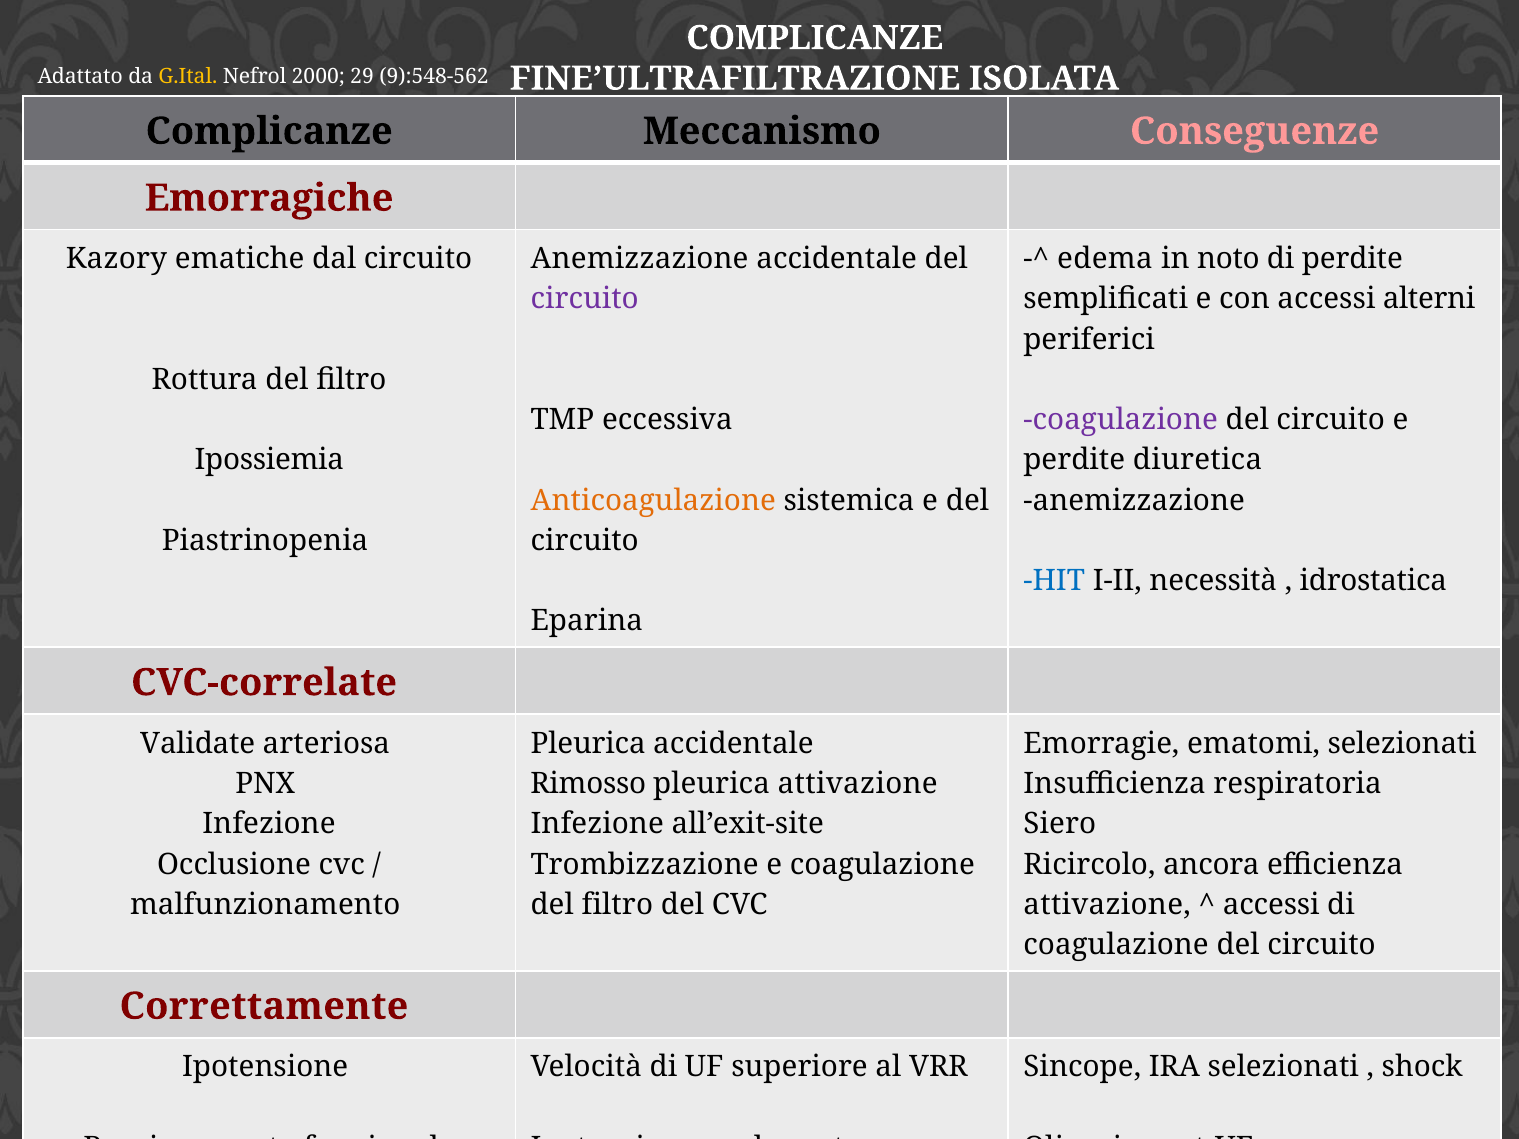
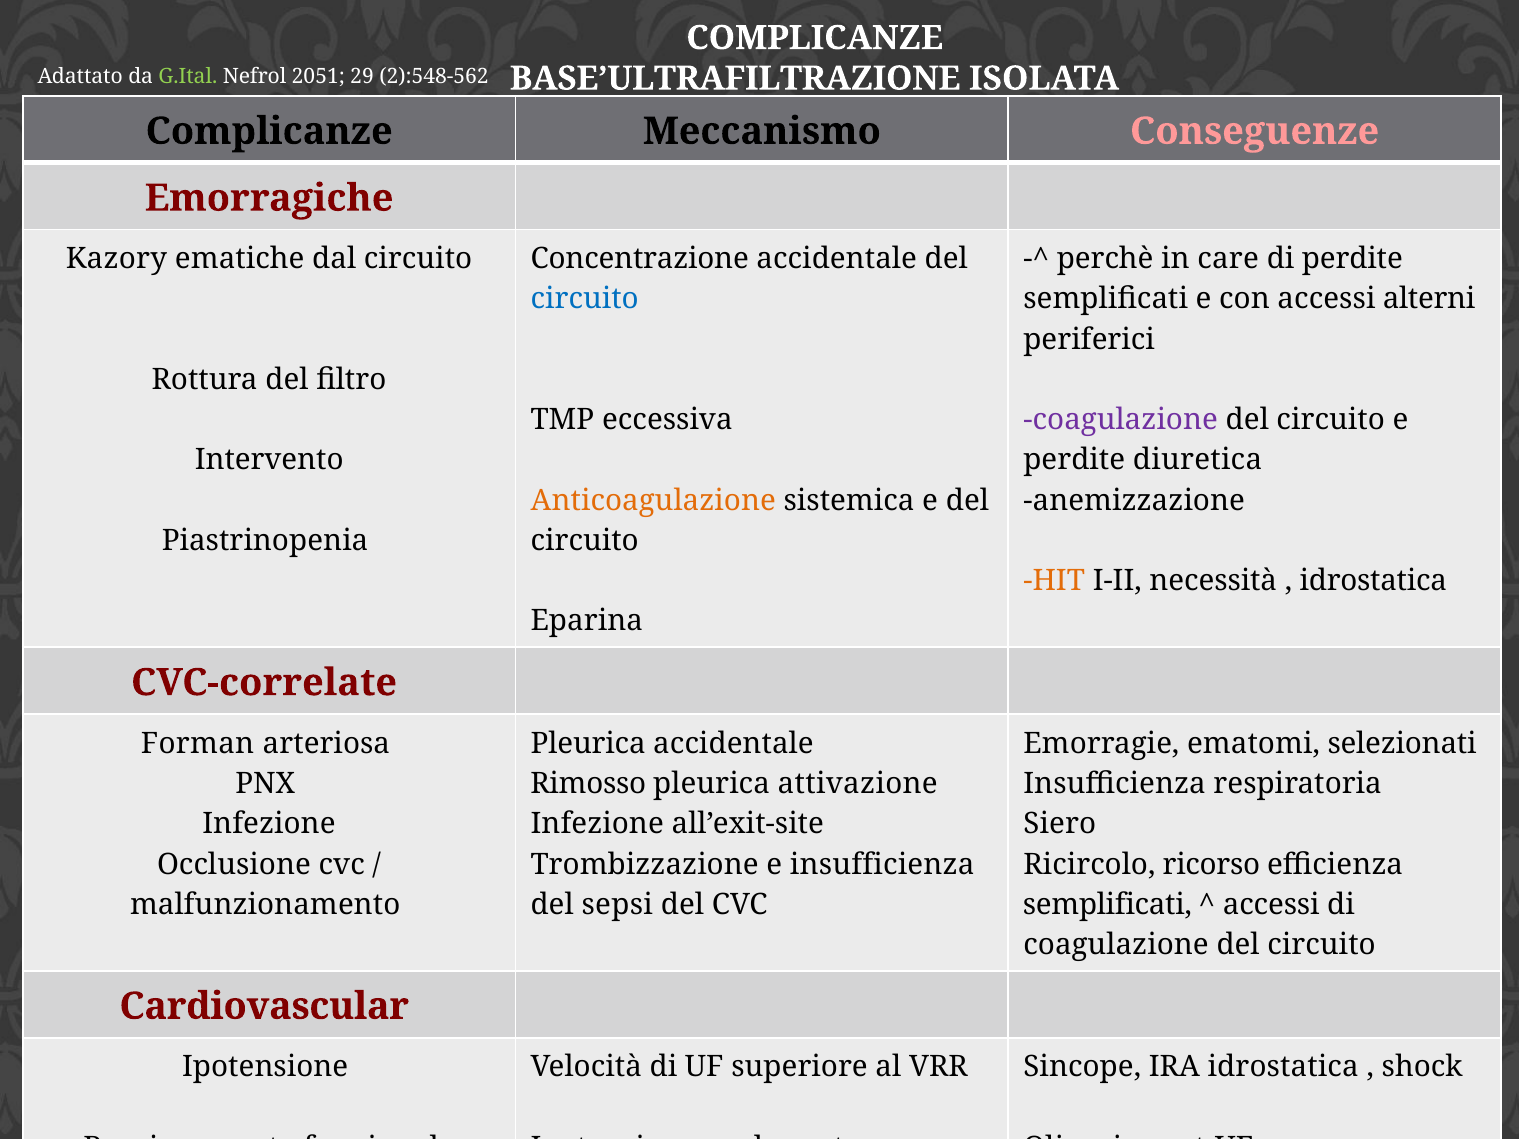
FINE’ULTRAFILTRAZIONE: FINE’ULTRAFILTRAZIONE -> BASE’ULTRAFILTRAZIONE (735, 79)
G.Ital colour: yellow -> light green (188, 76)
2000: 2000 -> 2051 (318, 76)
9):548-562: 9):548-562 -> 2):548-562 (434, 76)
Anemizzazione: Anemizzazione -> Concentrazione (640, 259)
edema: edema -> perchè (1105, 259)
noto: noto -> care (1228, 259)
circuito colour: purple -> blue (585, 299)
Ipossiemia: Ipossiemia -> Intervento (269, 460)
HIT colour: blue -> orange (1054, 581)
Validate: Validate -> Forman (198, 744)
e coagulazione: coagulazione -> insufficienza (882, 864)
ancora: ancora -> ricorso (1211, 864)
filtro: filtro -> sepsi (617, 905)
attivazione: attivazione -> semplificati (1107, 905)
Correttamente: Correttamente -> Cardiovascular (264, 1007)
IRA selezionati: selezionati -> idrostatica (1283, 1067)
